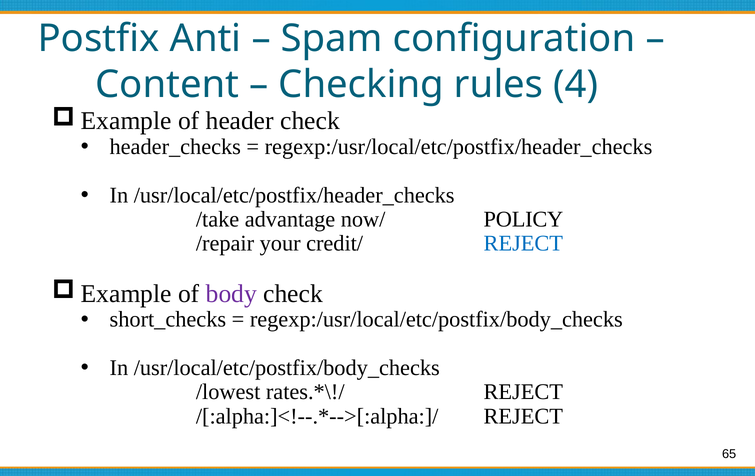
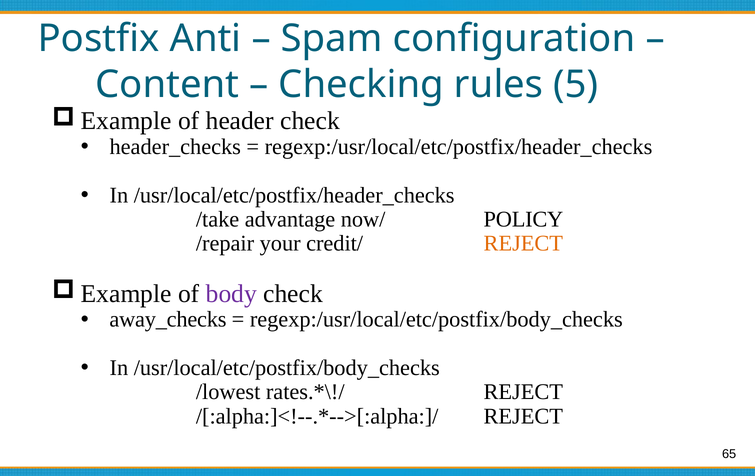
4: 4 -> 5 (576, 84)
REJECT colour: blue -> orange (523, 243)
short_checks: short_checks -> away_checks (168, 319)
